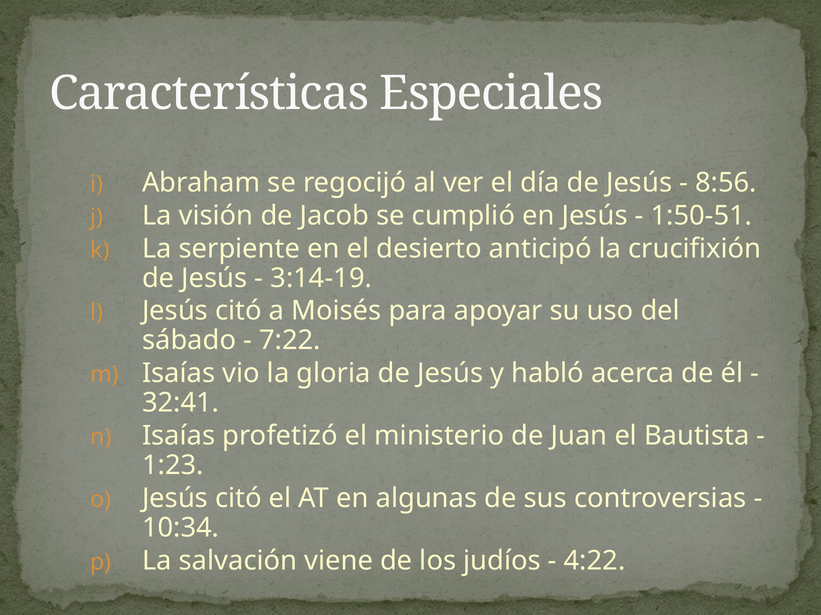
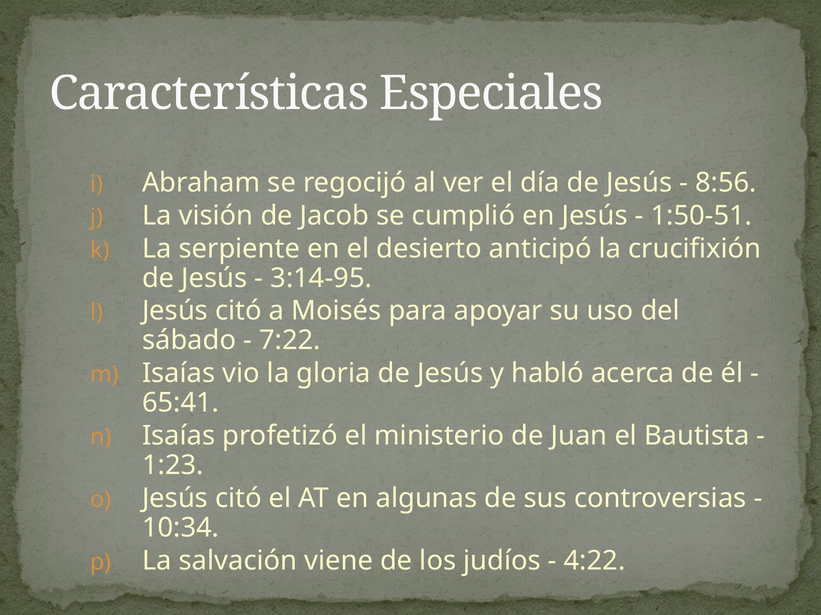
3:14-19: 3:14-19 -> 3:14-95 (321, 278)
32:41: 32:41 -> 65:41 (181, 403)
